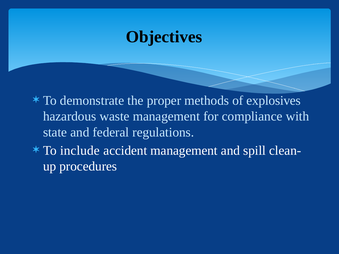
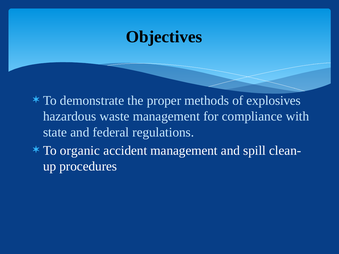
include: include -> organic (80, 151)
